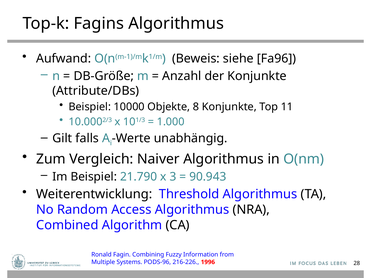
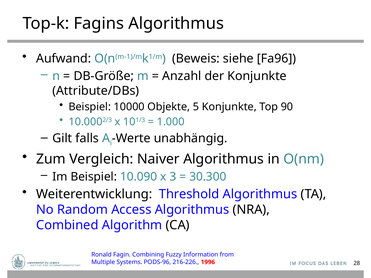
8: 8 -> 5 (196, 107)
11: 11 -> 90 (287, 107)
21.790: 21.790 -> 10.090 (139, 177)
90.943: 90.943 -> 30.300 (208, 177)
